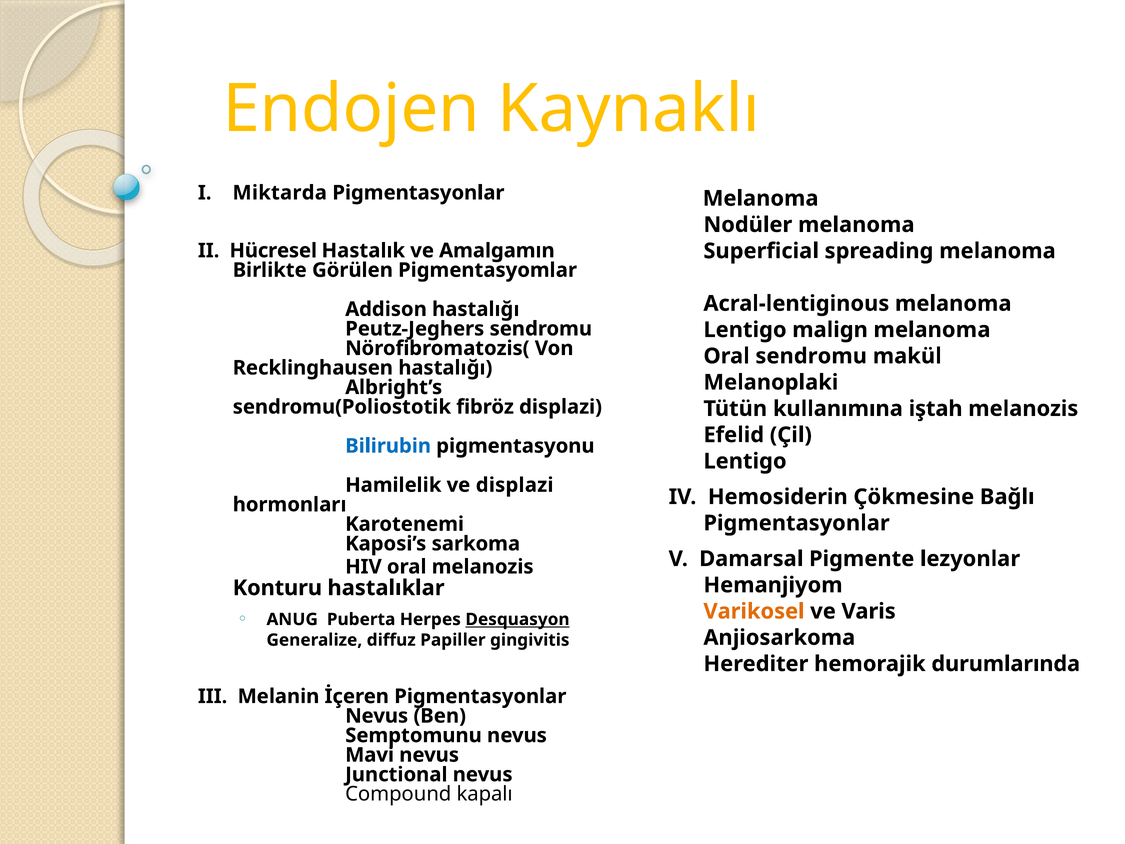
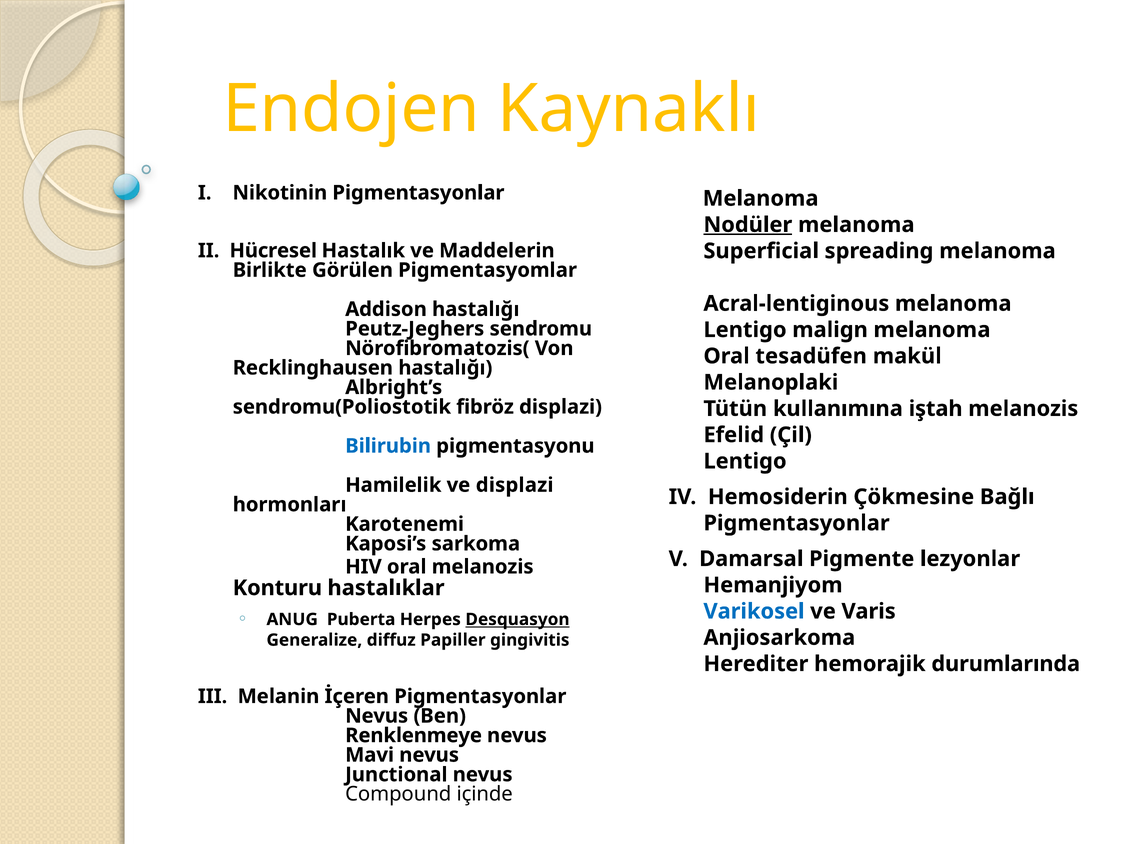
Miktarda: Miktarda -> Nikotinin (280, 193)
Nodüler underline: none -> present (748, 225)
Amalgamın: Amalgamın -> Maddelerin (497, 251)
Oral sendromu: sendromu -> tesadüfen (811, 356)
Varikosel colour: orange -> blue (754, 611)
Semptomunu: Semptomunu -> Renklenmeye (414, 735)
kapalı: kapalı -> içinde (485, 794)
